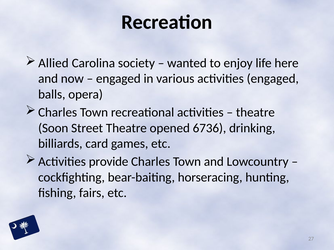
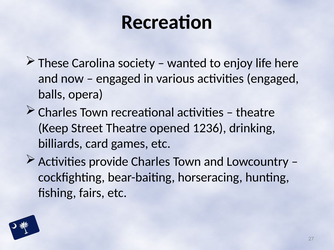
Allied: Allied -> These (54, 63)
Soon: Soon -> Keep (53, 128)
6736: 6736 -> 1236 (209, 128)
